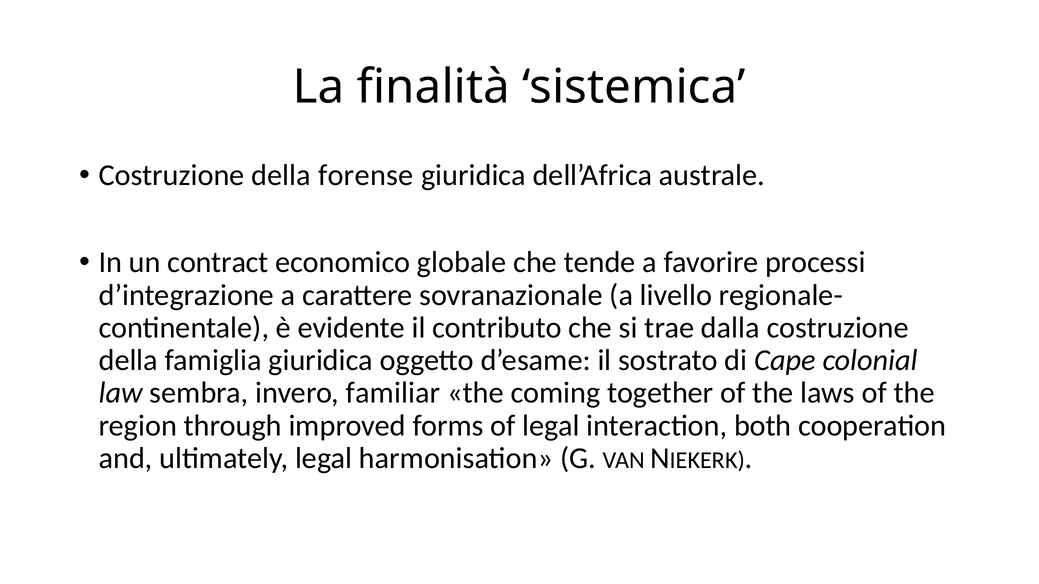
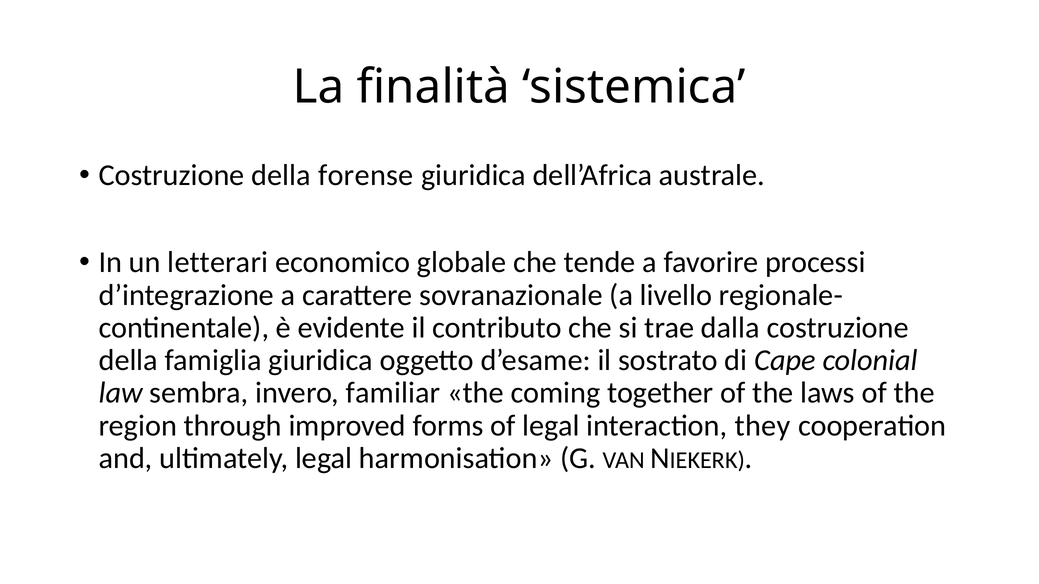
contract: contract -> letterari (218, 263)
both: both -> they (762, 426)
